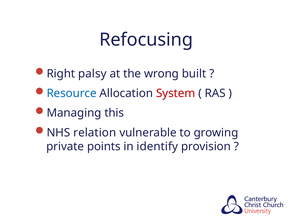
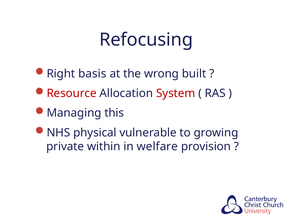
palsy: palsy -> basis (92, 74)
Resource colour: blue -> red (72, 93)
relation: relation -> physical (95, 132)
points: points -> within (104, 146)
identify: identify -> welfare (157, 146)
